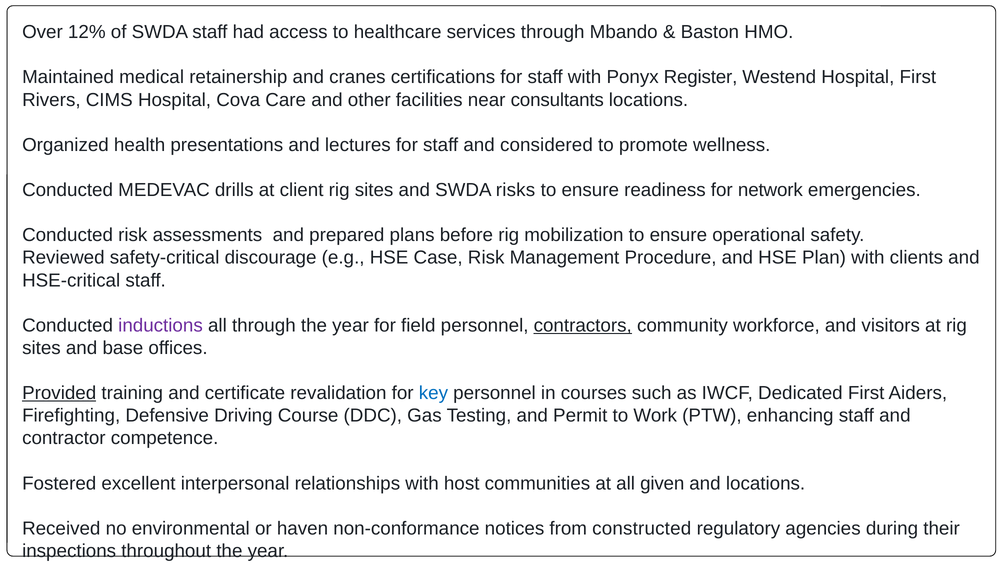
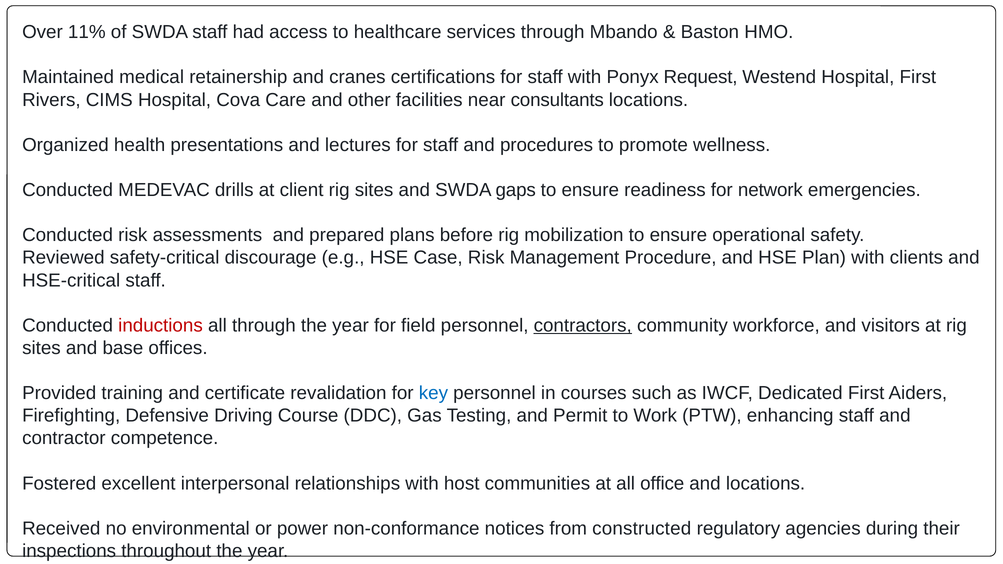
12%: 12% -> 11% (87, 32)
Register: Register -> Request (701, 77)
considered: considered -> procedures (547, 145)
risks: risks -> gaps (516, 190)
inductions colour: purple -> red (161, 326)
Provided underline: present -> none (59, 393)
given: given -> office (662, 483)
haven: haven -> power (303, 529)
